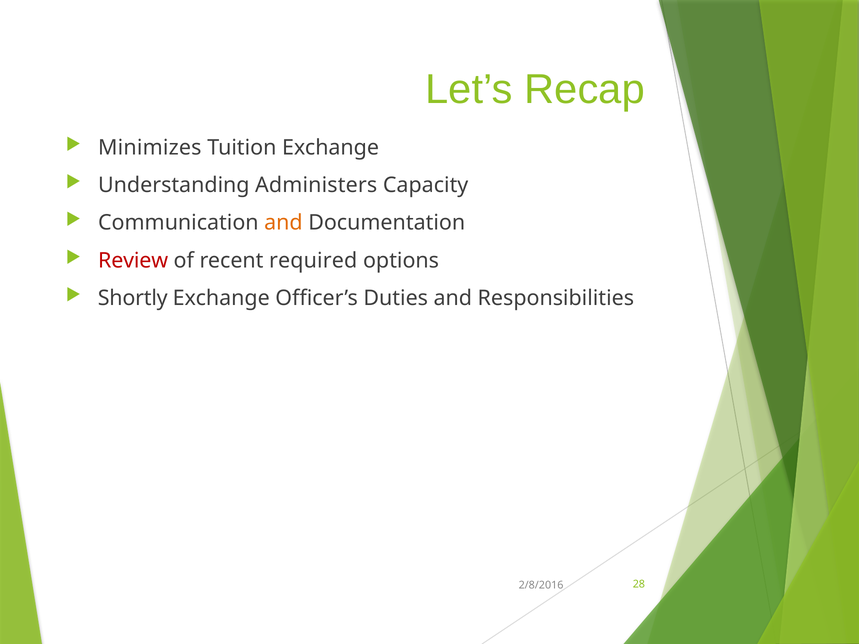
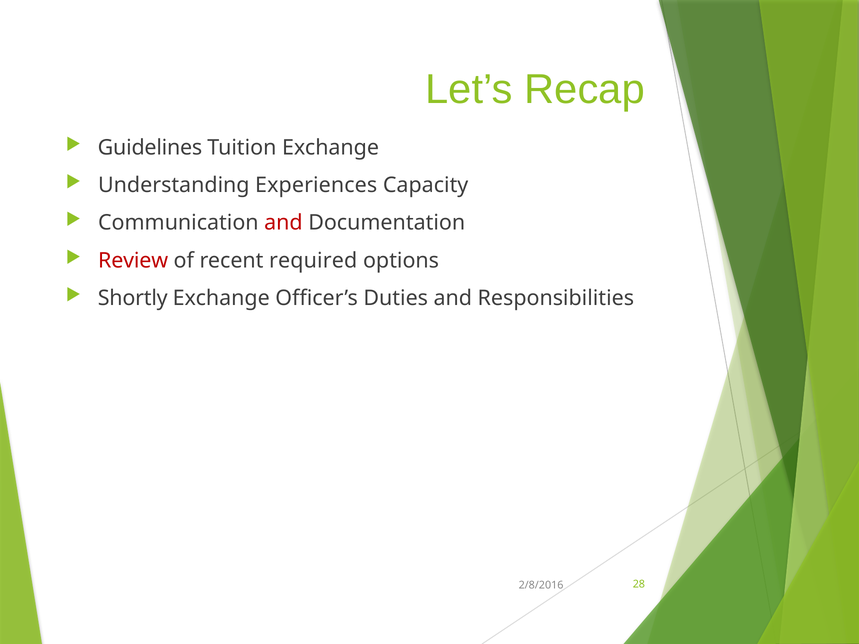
Minimizes: Minimizes -> Guidelines (150, 148)
Administers: Administers -> Experiences (316, 185)
and colour: orange -> red (283, 223)
